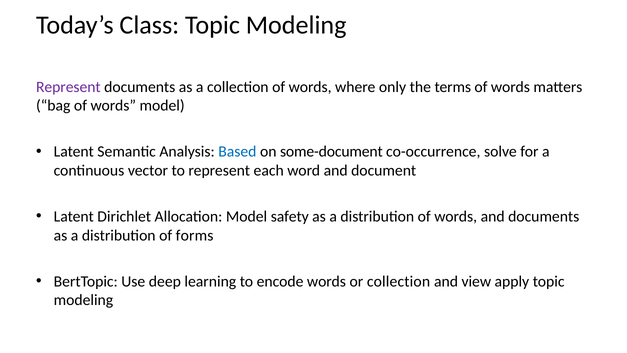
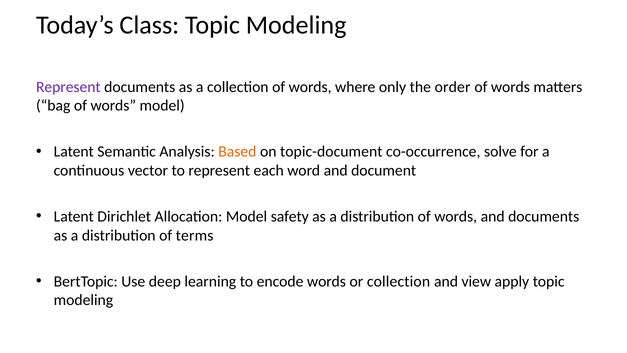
terms: terms -> order (453, 87)
Based colour: blue -> orange (237, 152)
some-document: some-document -> topic-document (331, 152)
forms: forms -> terms (195, 235)
